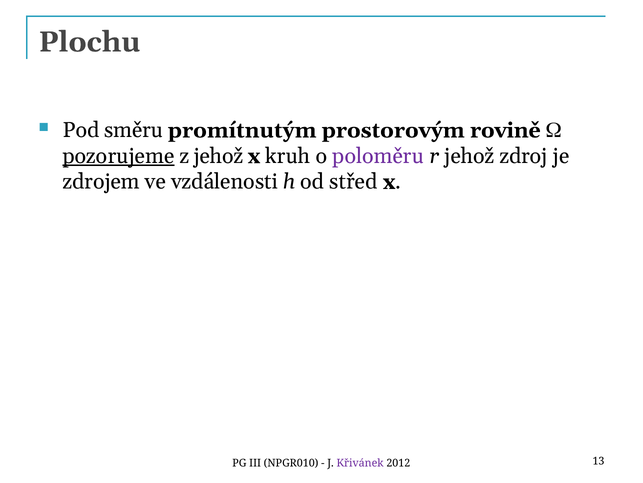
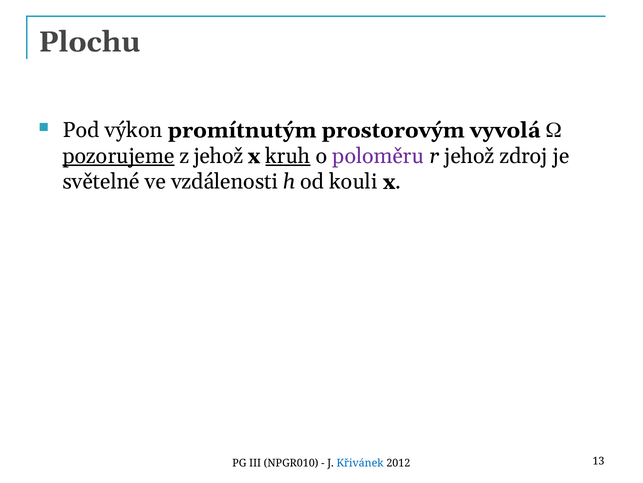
směru: směru -> výkon (134, 130)
rovině: rovině -> vyvolá (505, 130)
kruh underline: none -> present (288, 156)
zdrojem: zdrojem -> světelné (101, 182)
střed: střed -> kouli (353, 182)
Křivánek colour: purple -> blue (360, 463)
